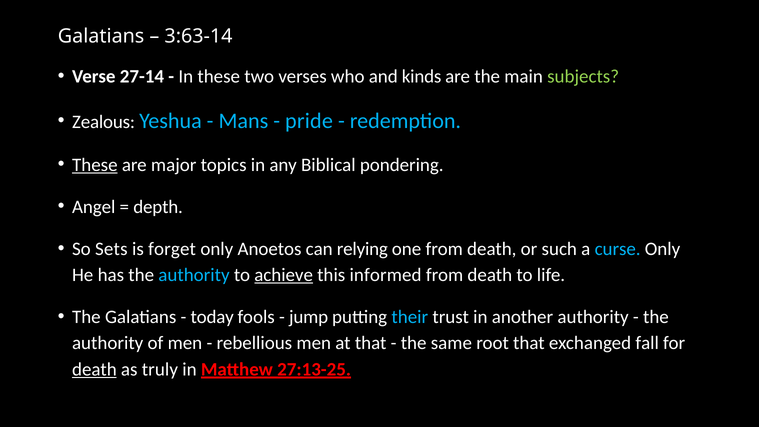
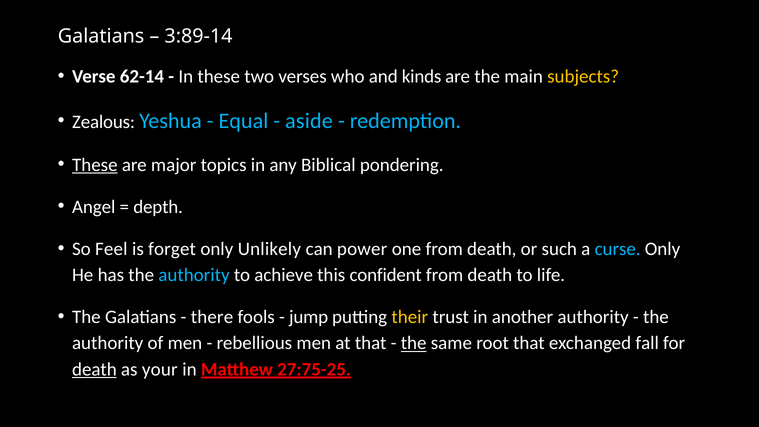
3:63-14: 3:63-14 -> 3:89-14 (198, 36)
27-14: 27-14 -> 62-14 (142, 76)
subjects colour: light green -> yellow (583, 76)
Mans: Mans -> Equal (243, 121)
pride: pride -> aside (309, 121)
Sets: Sets -> Feel (111, 249)
Anoetos: Anoetos -> Unlikely (269, 249)
relying: relying -> power (362, 249)
achieve underline: present -> none (284, 275)
informed: informed -> confident (386, 275)
today: today -> there (212, 317)
their colour: light blue -> yellow (410, 317)
the underline: none -> present (414, 343)
truly: truly -> your (160, 369)
27:13-25: 27:13-25 -> 27:75-25 (314, 369)
